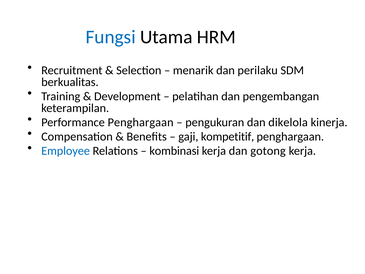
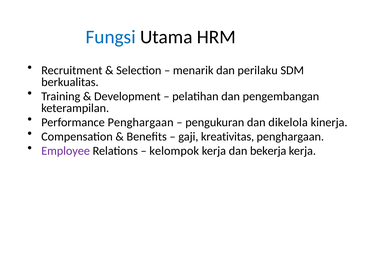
kompetitif: kompetitif -> kreativitas (228, 136)
Employee colour: blue -> purple (66, 151)
kombinasi: kombinasi -> kelompok (174, 151)
gotong: gotong -> bekerja (268, 151)
